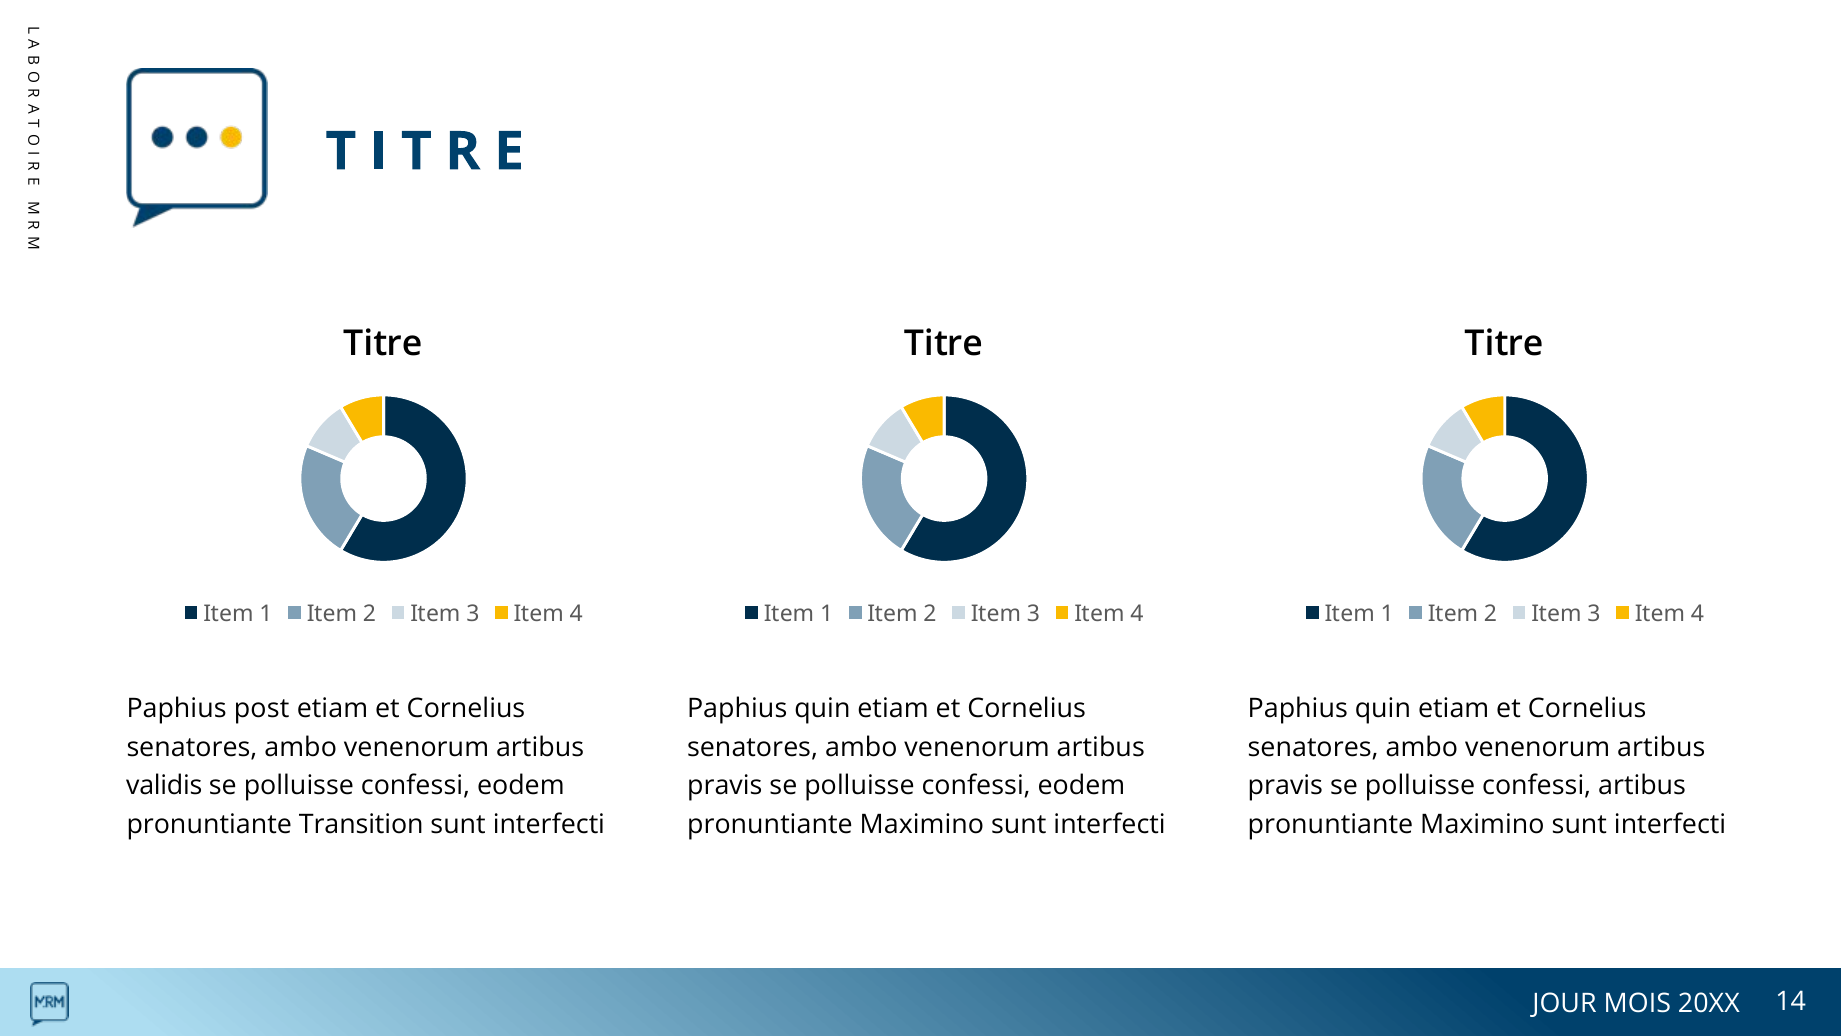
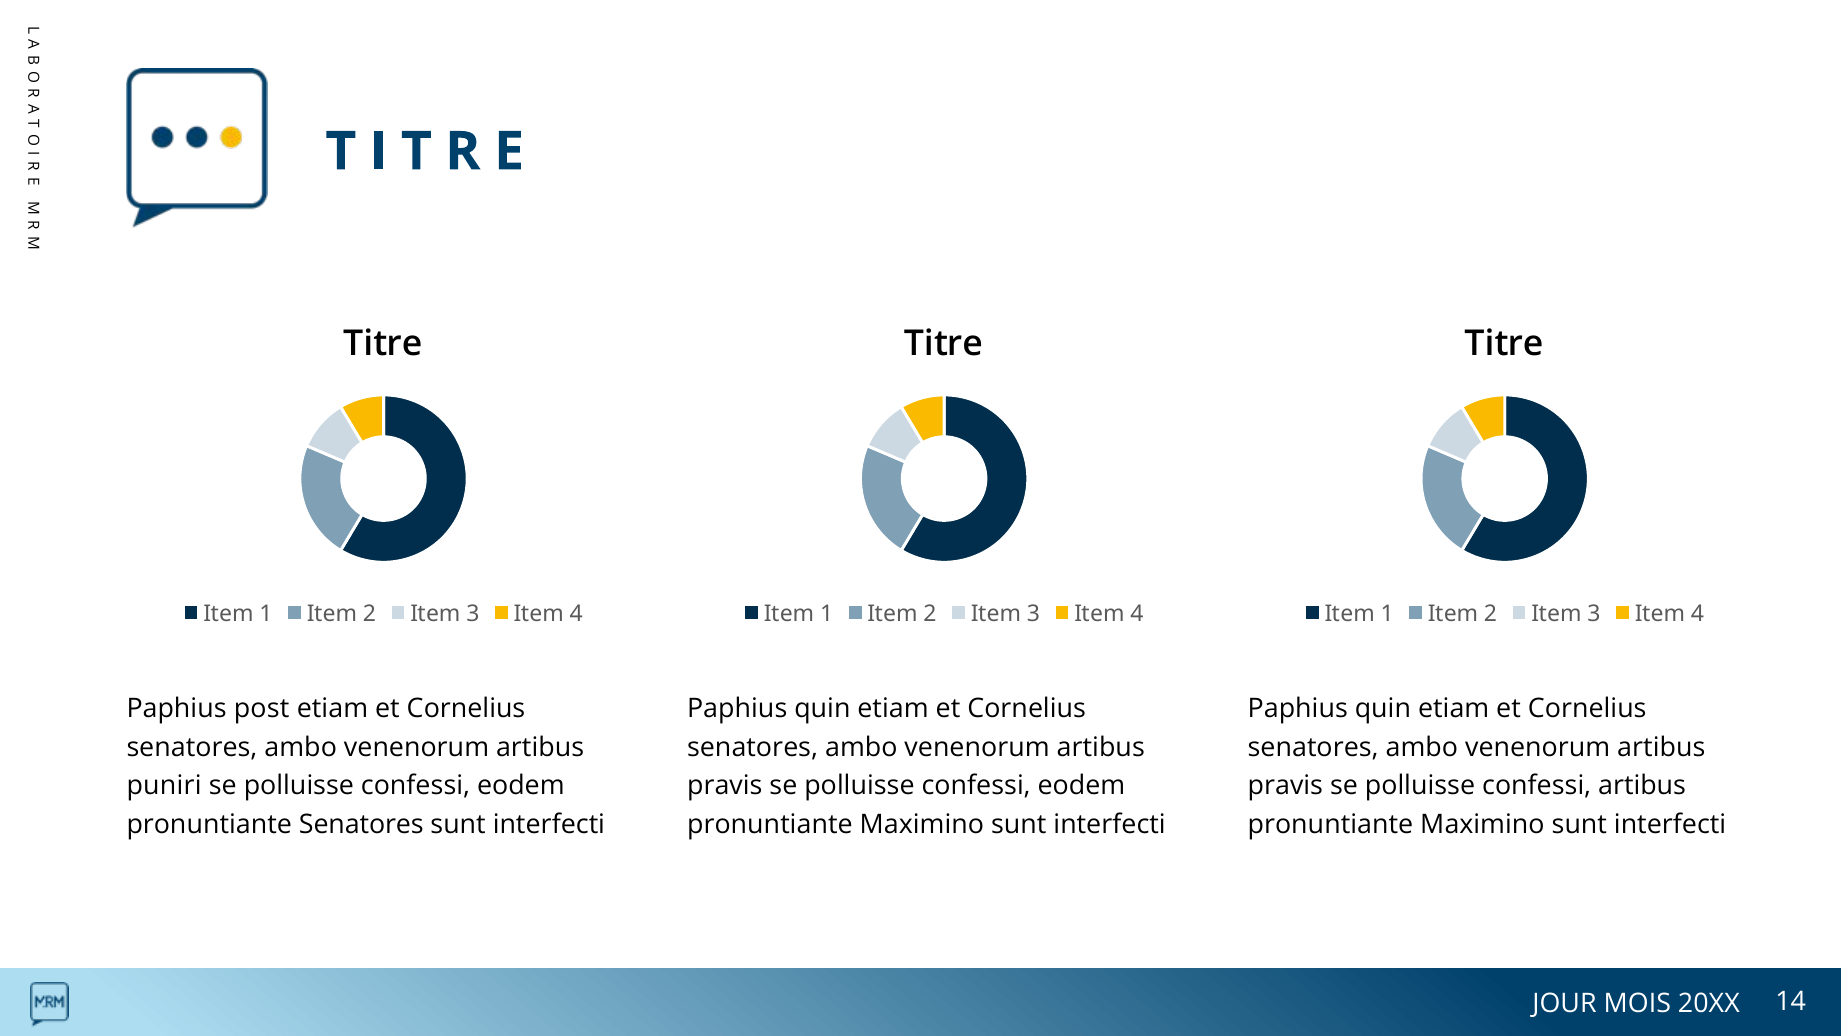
validis: validis -> puniri (164, 786)
pronuntiante Transition: Transition -> Senatores (361, 824)
